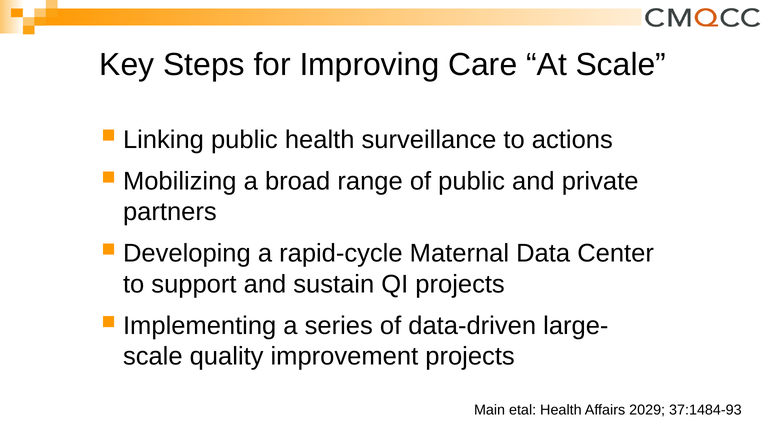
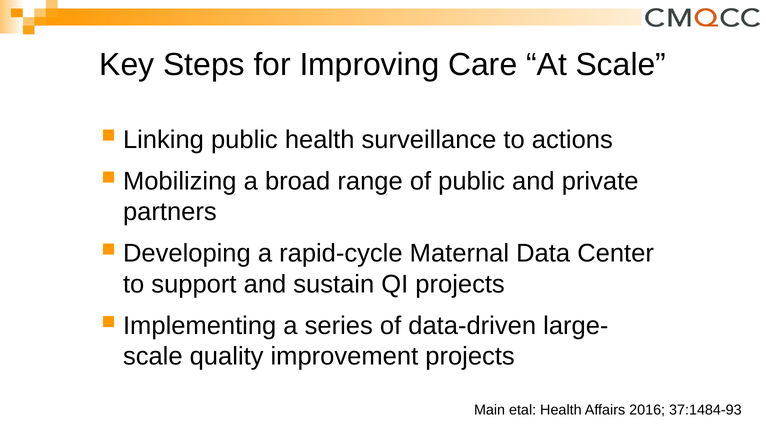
2029: 2029 -> 2016 (647, 410)
